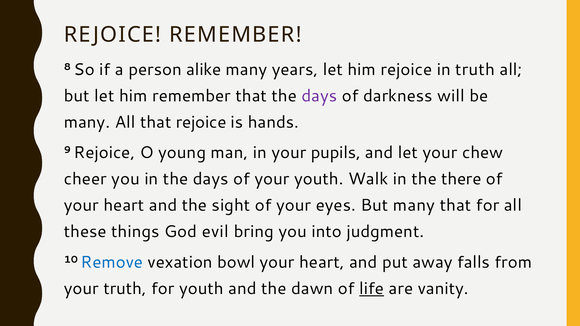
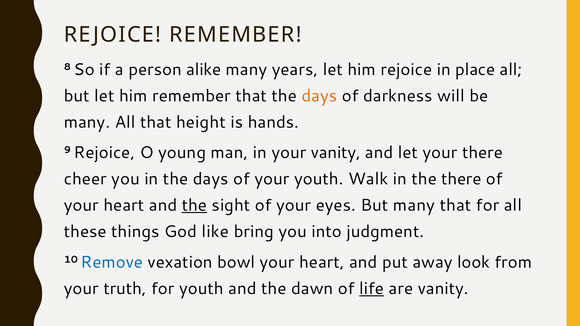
in truth: truth -> place (475, 70)
days colour: purple -> orange (319, 96)
that rejoice: rejoice -> height (201, 122)
your pupils: pupils -> vanity (336, 153)
your chew: chew -> there (483, 153)
the underline: none -> present (194, 206)
evil: evil -> like (215, 232)
falls: falls -> look (474, 262)
